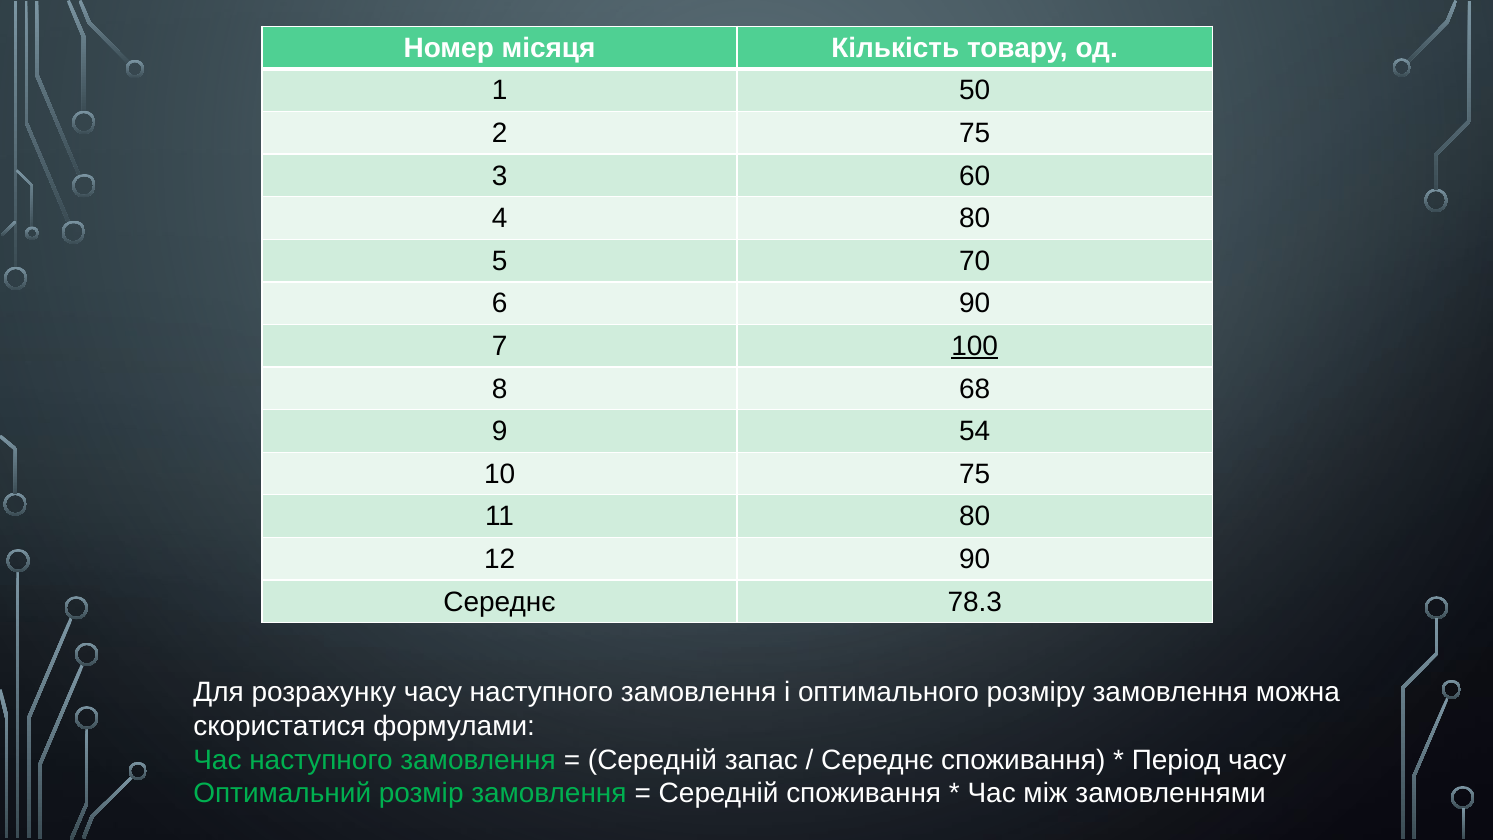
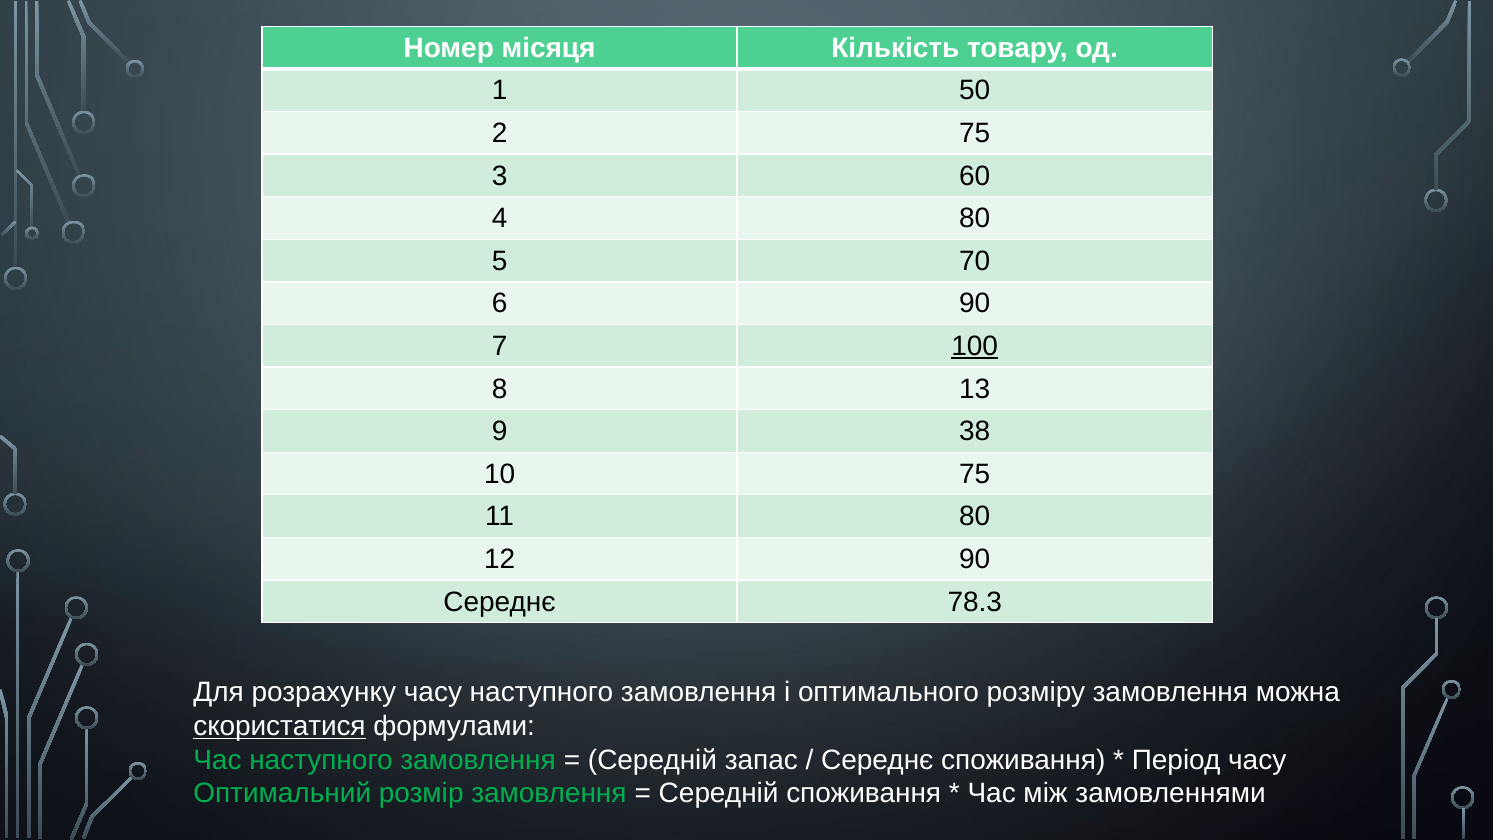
68: 68 -> 13 (975, 389)
54: 54 -> 38 (975, 431)
скористатися underline: none -> present (280, 726)
